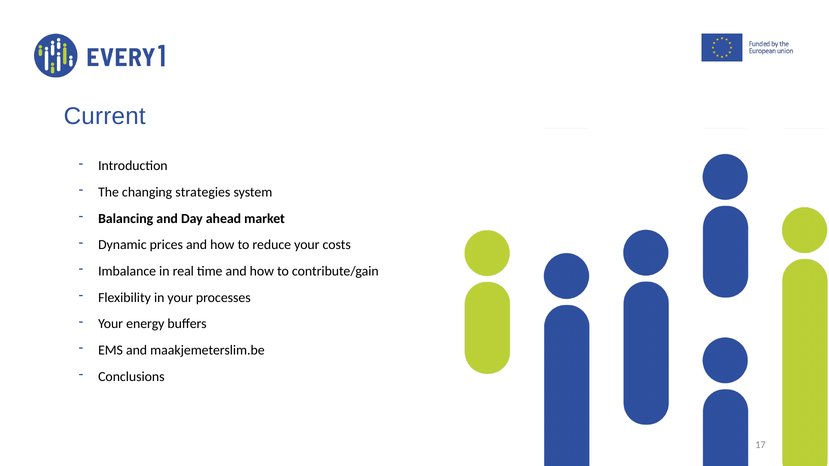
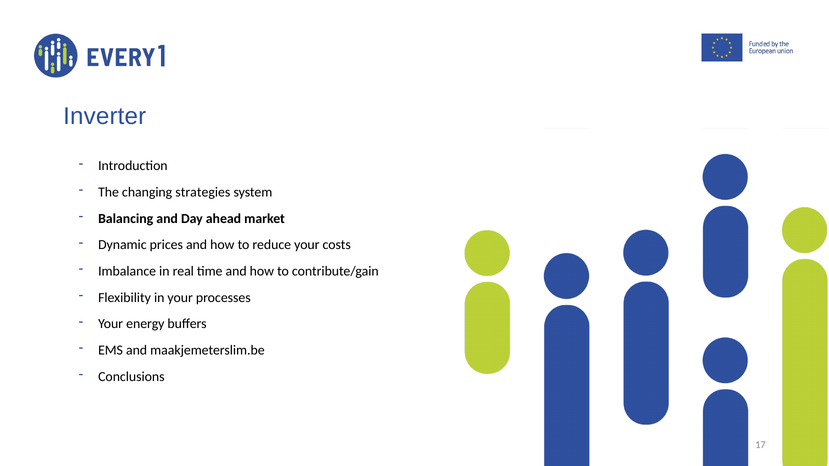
Current: Current -> Inverter (105, 117)
